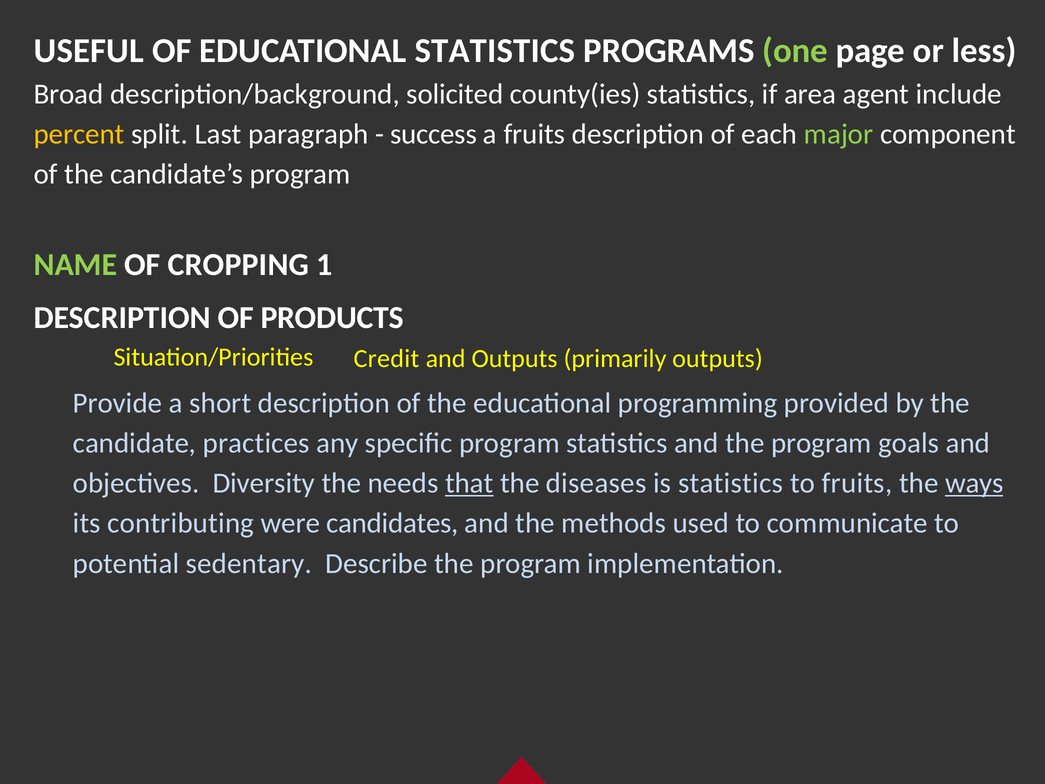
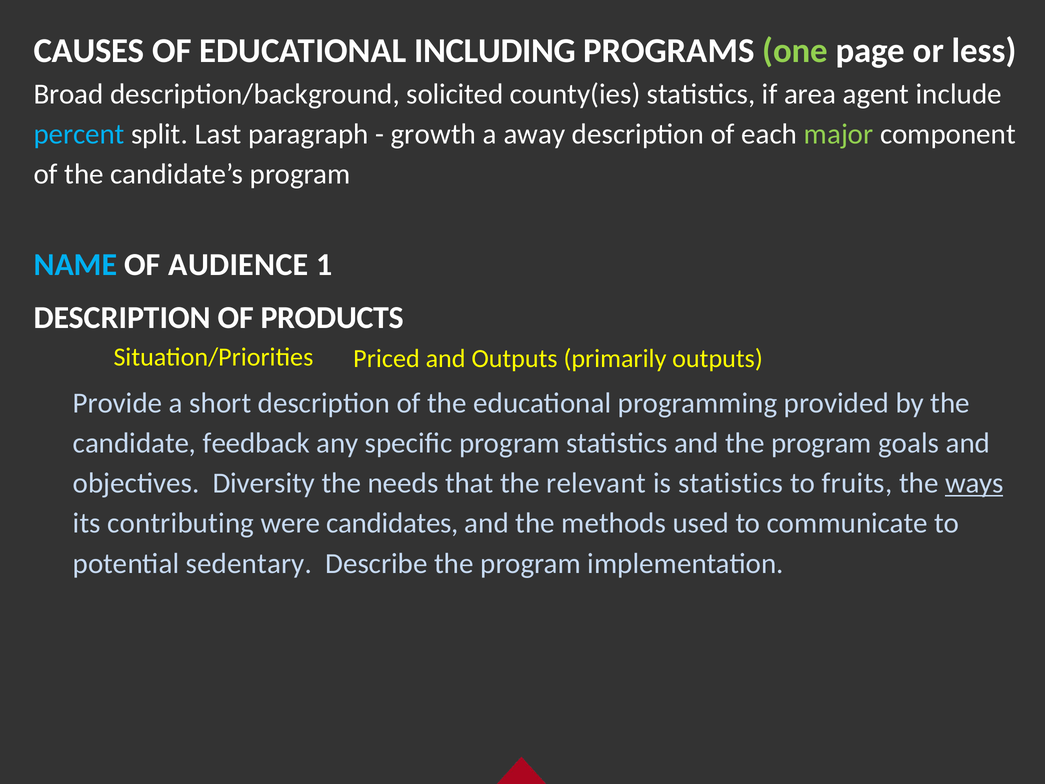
USEFUL: USEFUL -> CAUSES (89, 51)
EDUCATIONAL STATISTICS: STATISTICS -> INCLUDING (495, 51)
percent colour: yellow -> light blue (79, 134)
success: success -> growth (433, 134)
a fruits: fruits -> away (534, 134)
NAME colour: light green -> light blue (75, 265)
CROPPING: CROPPING -> AUDIENCE (238, 265)
Credit: Credit -> Priced (387, 358)
practices: practices -> feedback (256, 443)
that underline: present -> none (469, 483)
diseases: diseases -> relevant (596, 483)
